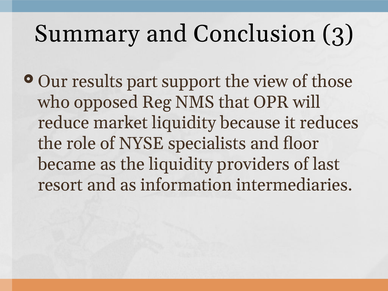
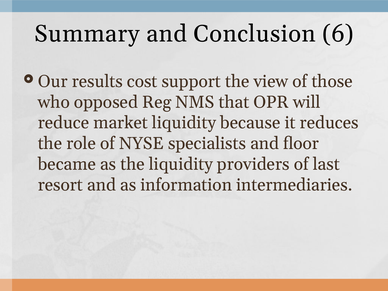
3: 3 -> 6 (338, 34)
part: part -> cost (142, 81)
